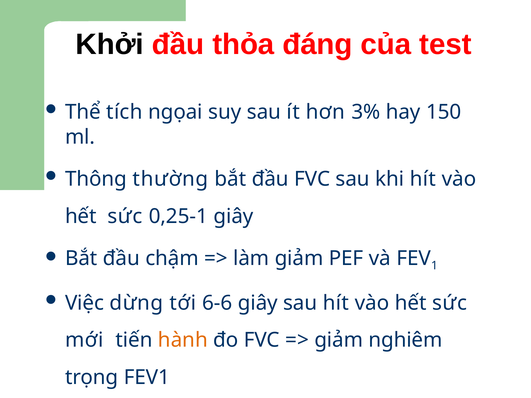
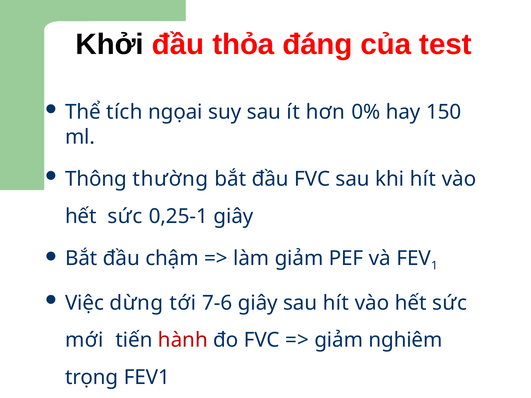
3%: 3% -> 0% (366, 112)
6-6: 6-6 -> 7-6 (217, 303)
hành colour: orange -> red (183, 340)
